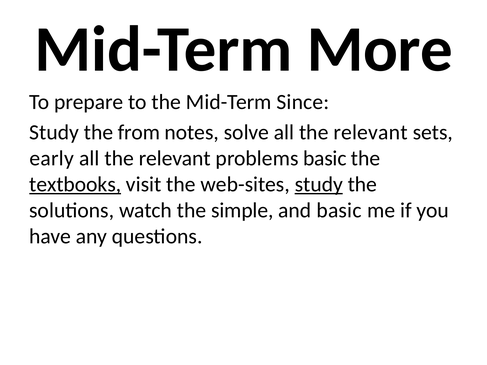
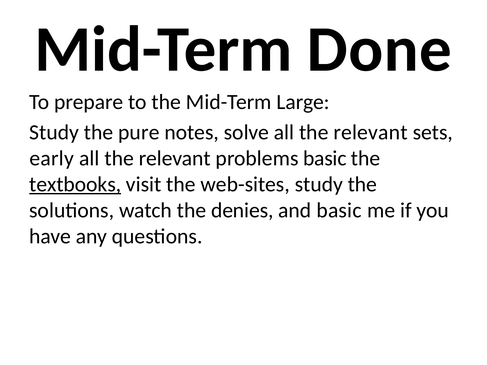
More: More -> Done (379, 50)
Since: Since -> Large (303, 102)
from: from -> pure (139, 132)
study underline: present -> none (319, 184)
simple: simple -> denies (242, 210)
